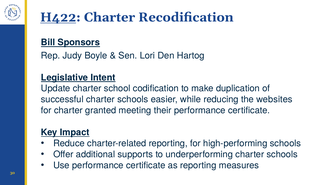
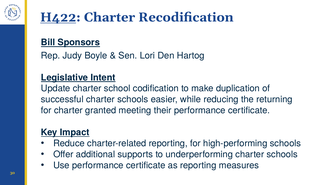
websites: websites -> returning (274, 99)
